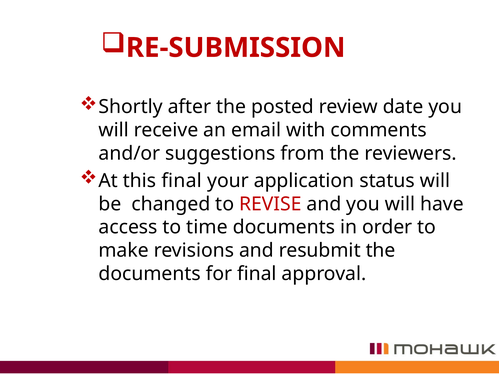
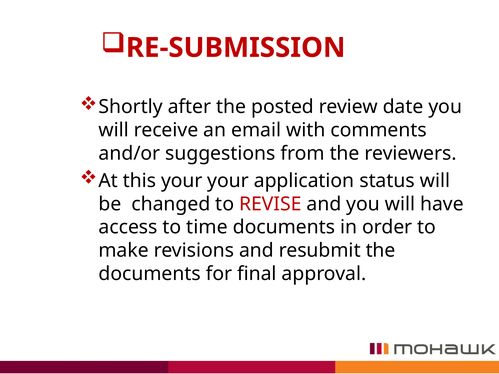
this final: final -> your (182, 181)
